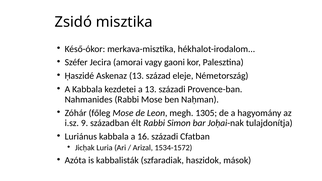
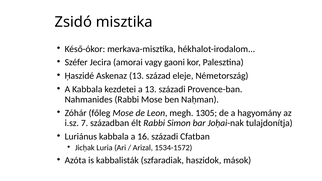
9: 9 -> 7 (85, 123)
